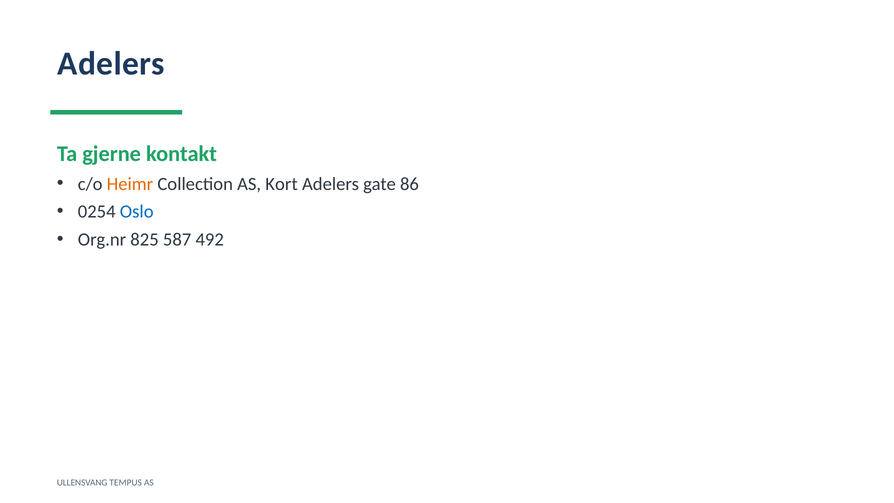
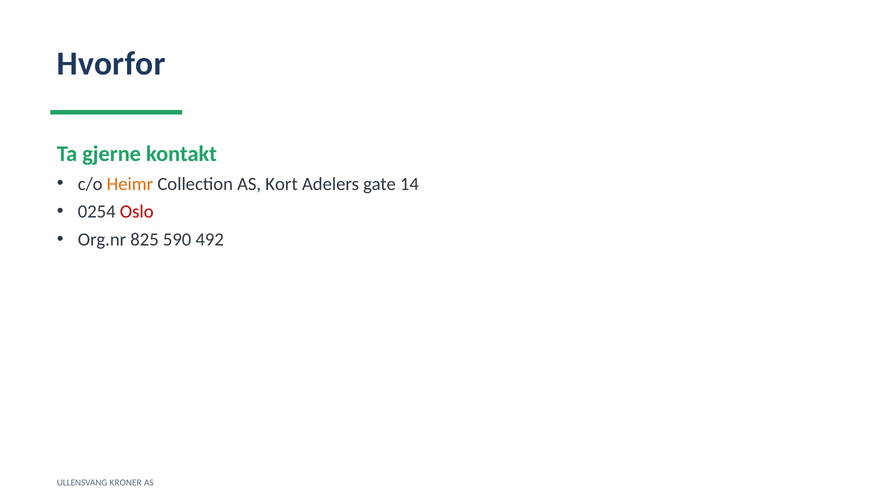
Adelers: Adelers -> Hvorfor (111, 64)
86: 86 -> 14 (409, 184)
Oslo colour: blue -> red (137, 212)
587: 587 -> 590 (177, 240)
TEMPUS: TEMPUS -> KRONER (126, 483)
